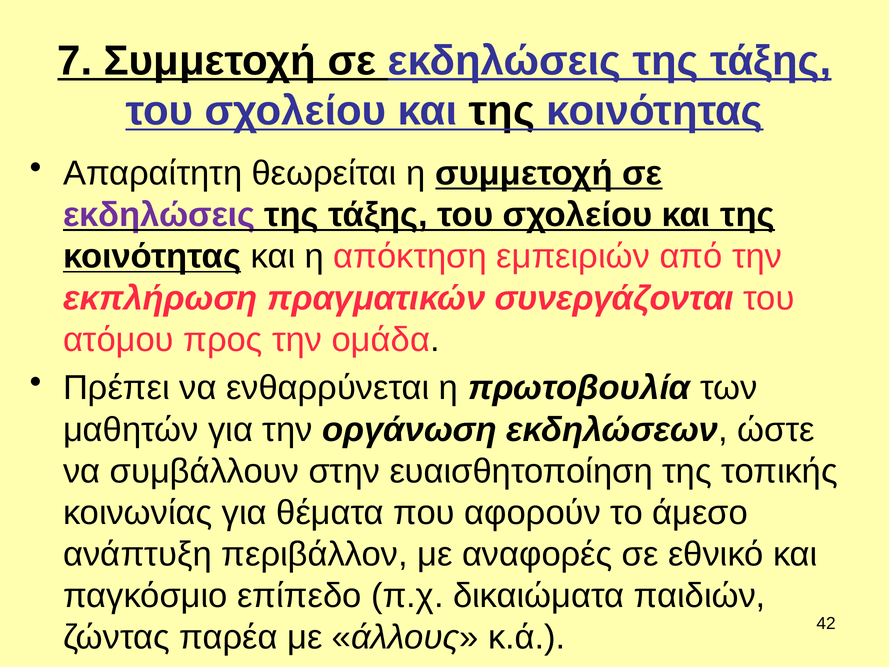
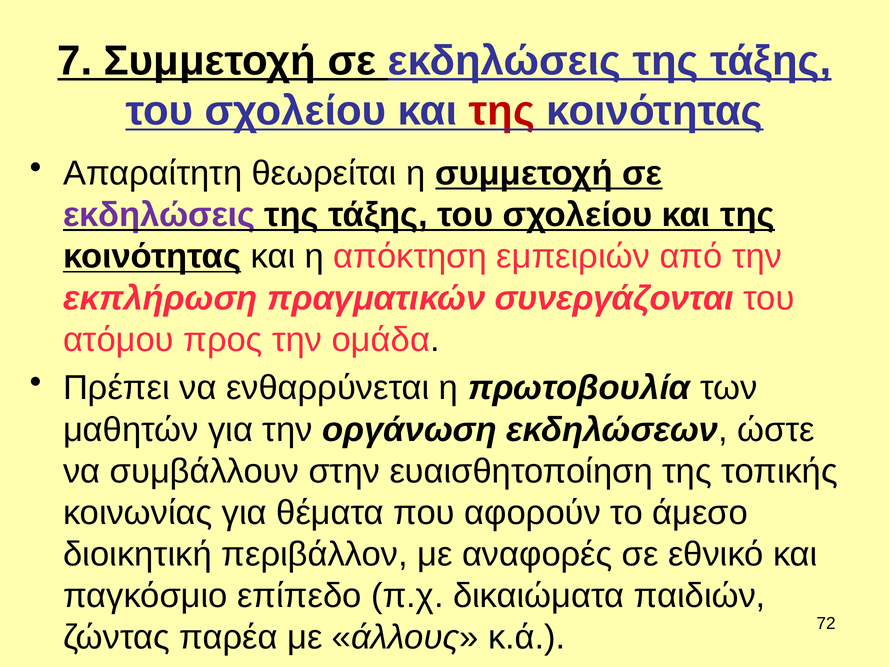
της colour: black -> red (502, 111)
ανάπτυξη: ανάπτυξη -> διοικητική (137, 554)
42: 42 -> 72 (826, 623)
